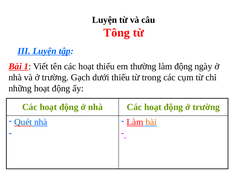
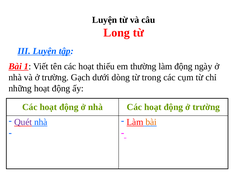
Tông: Tông -> Long (117, 32)
dưới thiếu: thiếu -> dòng (121, 77)
Quét colour: blue -> purple (23, 122)
